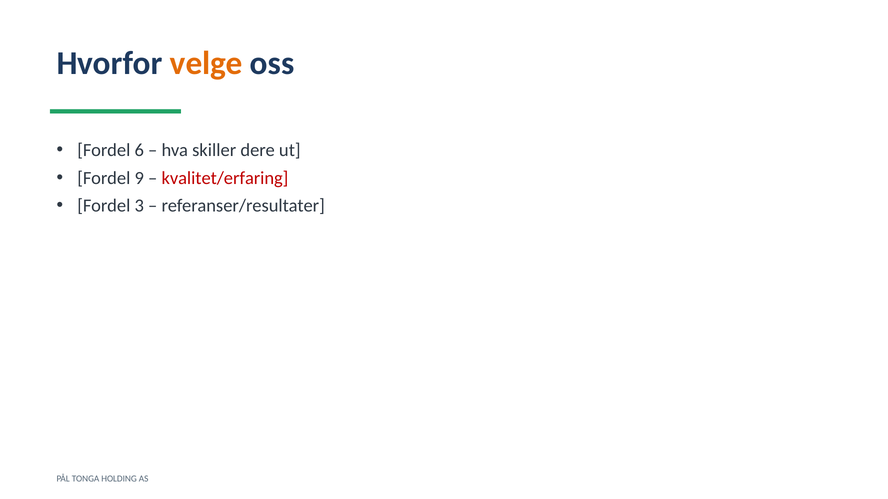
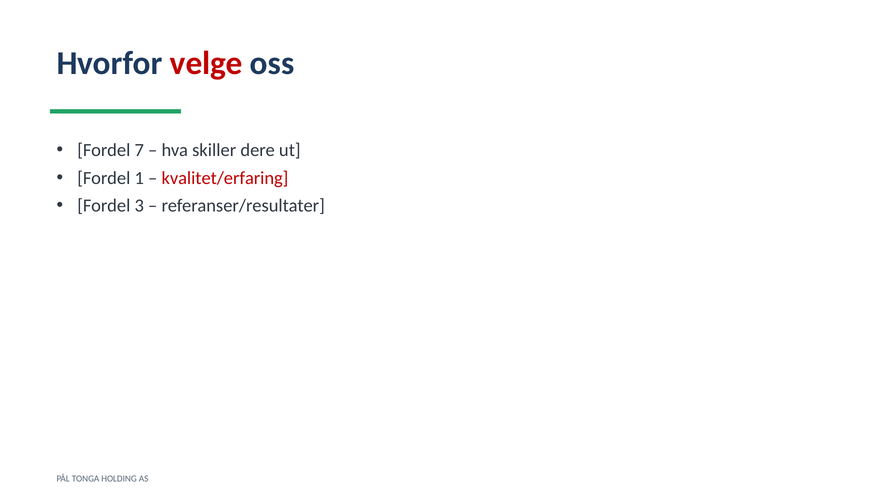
velge colour: orange -> red (206, 63)
6: 6 -> 7 (139, 150)
9: 9 -> 1 (139, 178)
